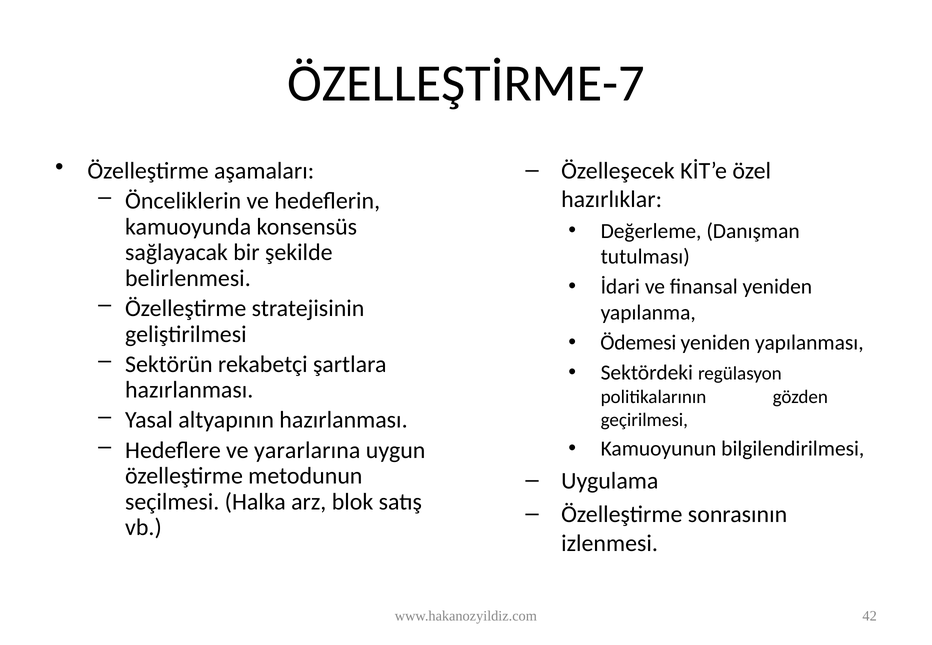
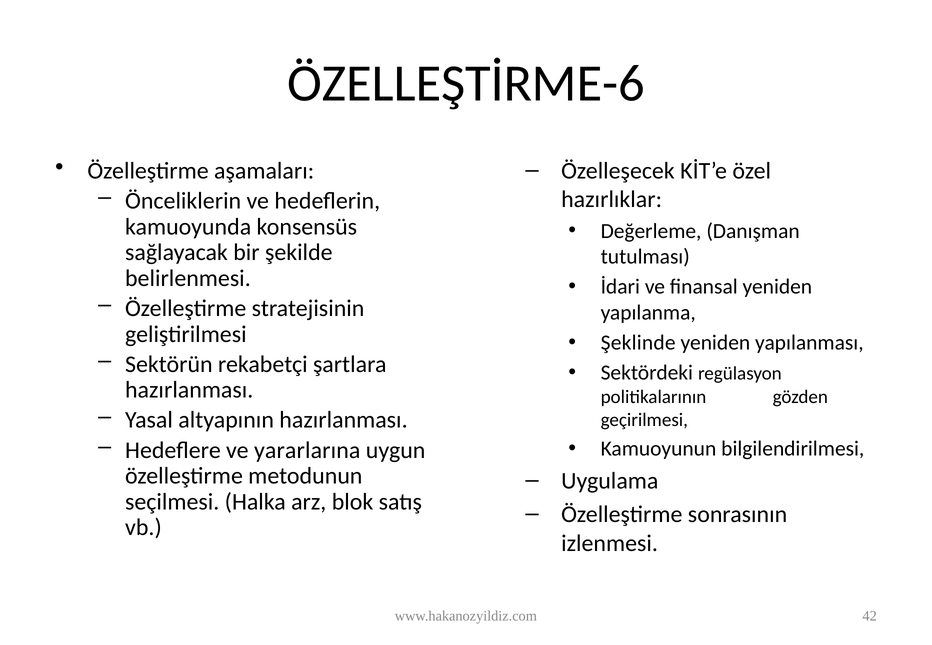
ÖZELLEŞTİRME-7: ÖZELLEŞTİRME-7 -> ÖZELLEŞTİRME-6 (466, 83)
Ödemesi: Ödemesi -> Şeklinde (638, 343)
